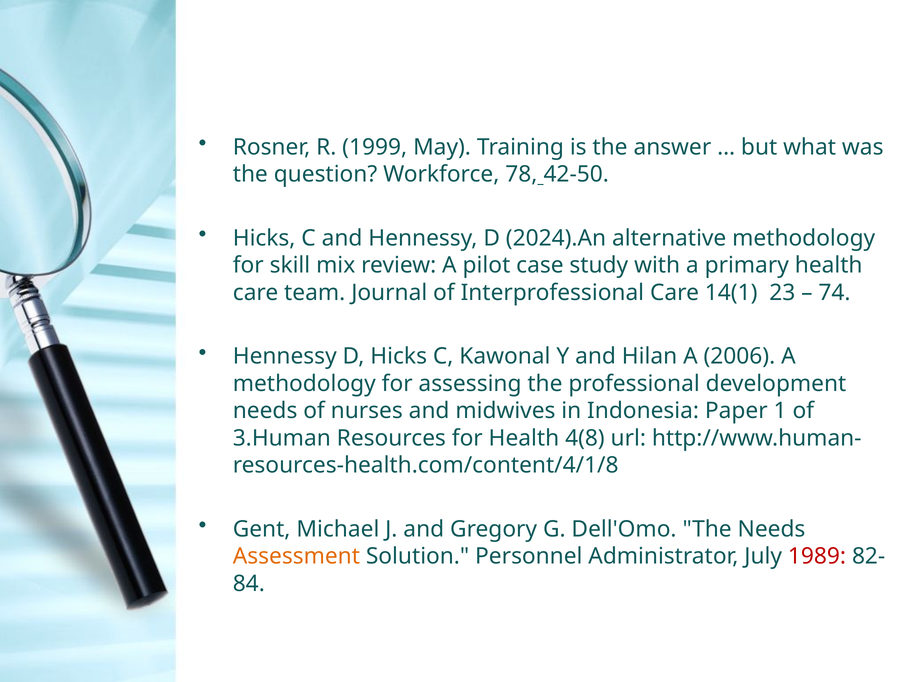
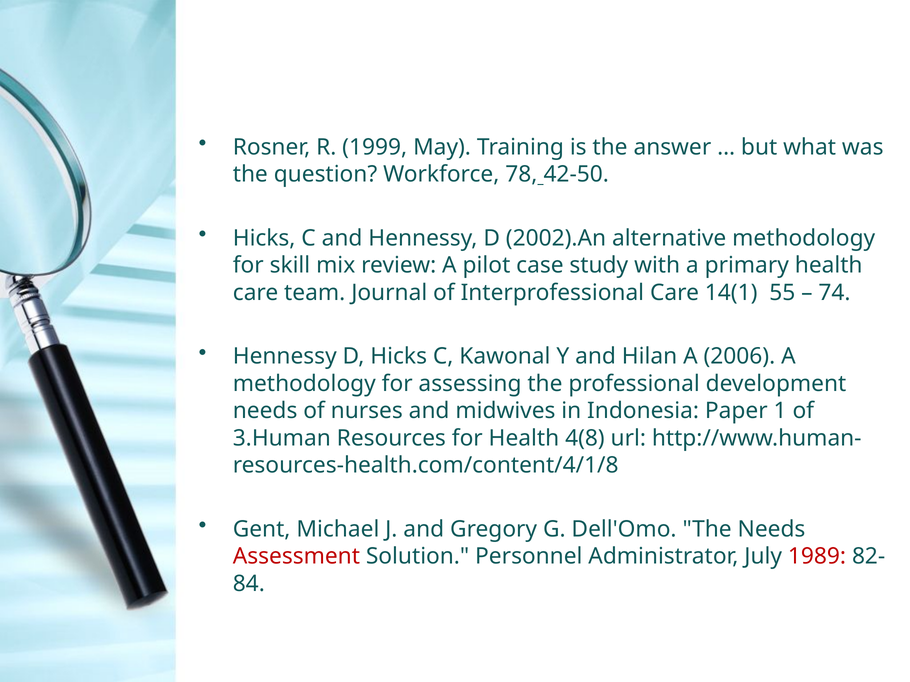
2024).An: 2024).An -> 2002).An (556, 238)
23: 23 -> 55 (782, 293)
Assessment colour: orange -> red (296, 557)
